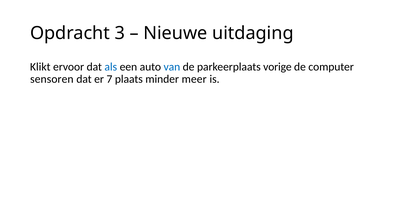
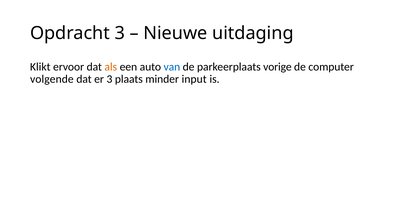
als colour: blue -> orange (111, 67)
sensoren: sensoren -> volgende (52, 79)
er 7: 7 -> 3 (109, 79)
meer: meer -> input (194, 79)
